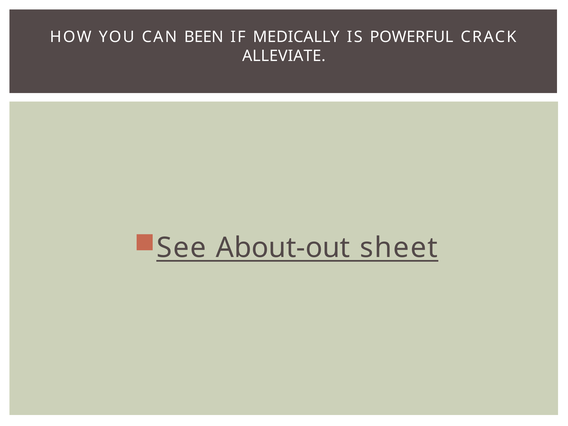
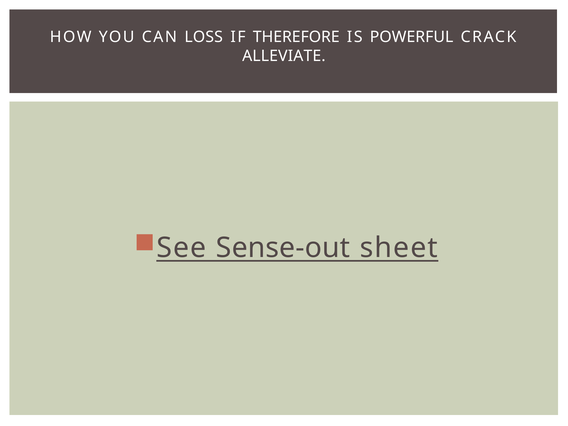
BEEN: BEEN -> LOSS (204, 37)
MEDICALLY: MEDICALLY -> THEREFORE (296, 37)
About-out: About-out -> Sense-out (283, 248)
